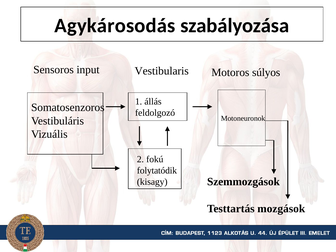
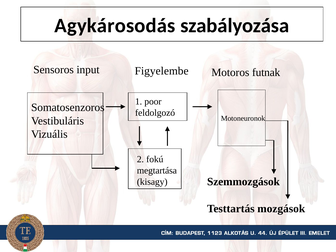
Vestibularis: Vestibularis -> Figyelembe (162, 71)
súlyos: súlyos -> futnak (266, 73)
állás: állás -> poor (153, 102)
folytatódik: folytatódik -> megtartása (157, 171)
